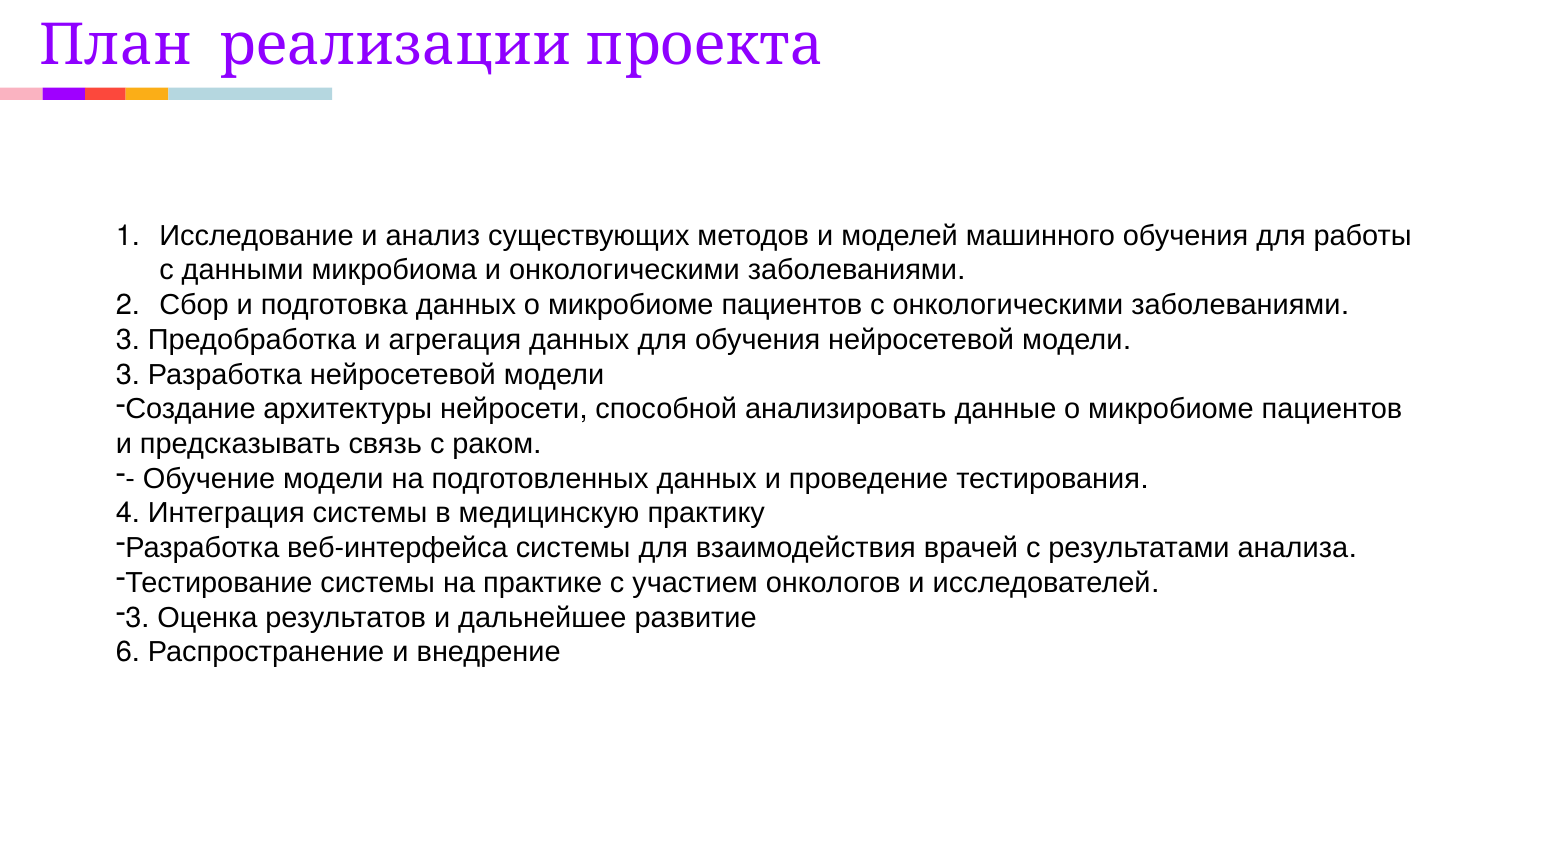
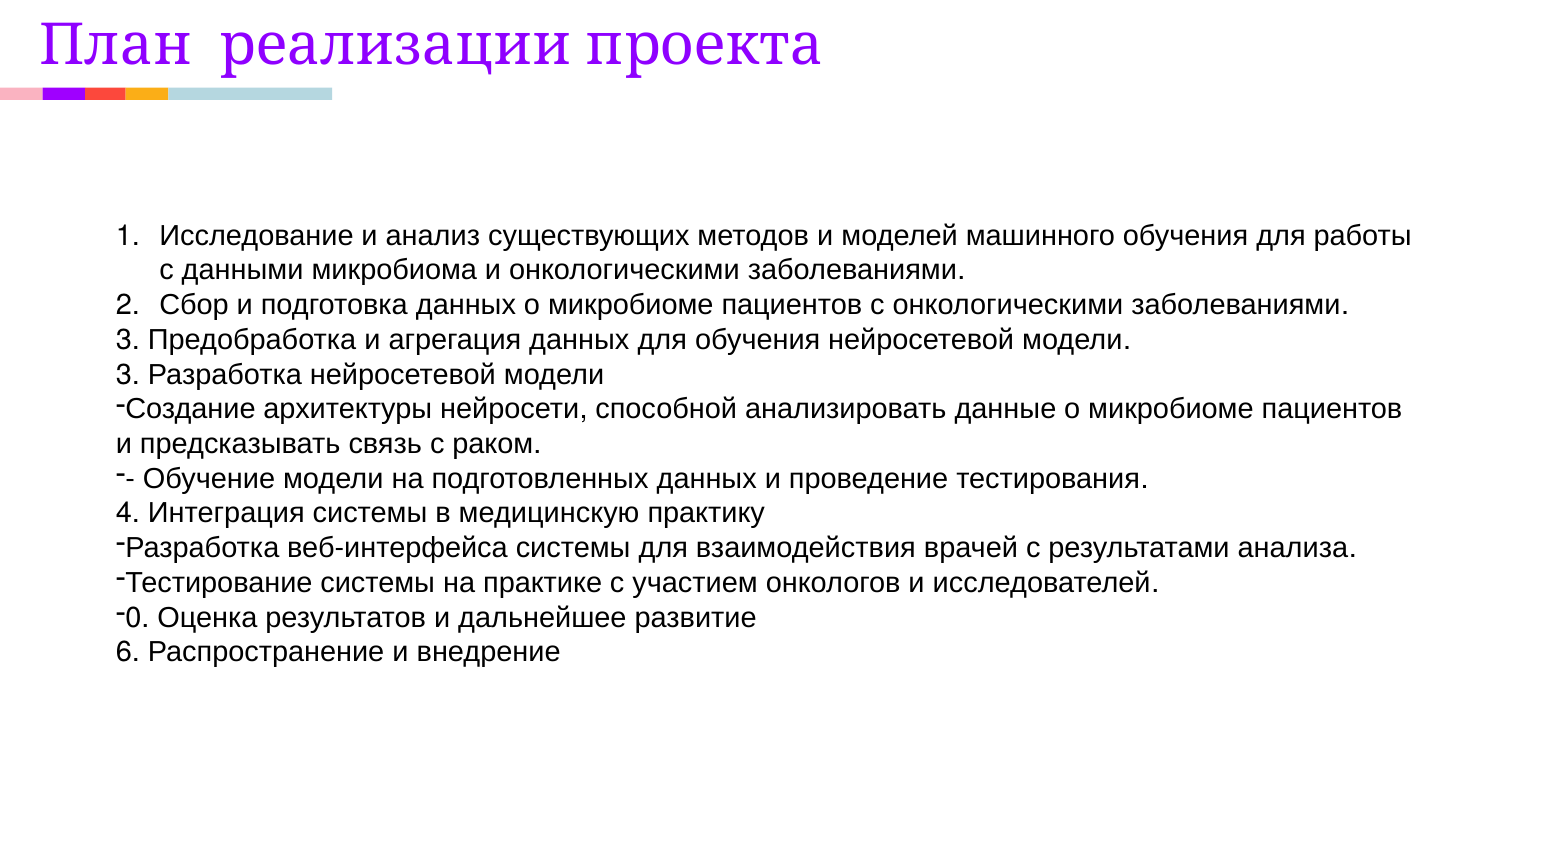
3: 3 -> 0 (137, 618)
